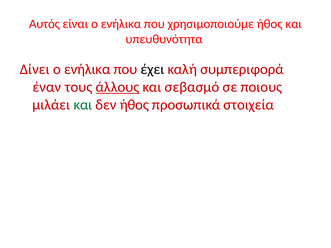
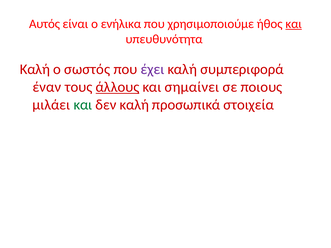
και underline: none -> present (294, 24)
Δίνει: Δίνει -> Καλή (35, 69)
ενήλικα: ενήλικα -> σωστός (87, 69)
έχει colour: black -> purple (152, 69)
σεβασμό: σεβασμό -> σημαίνει (192, 87)
δεν ήθος: ήθος -> καλή (134, 105)
